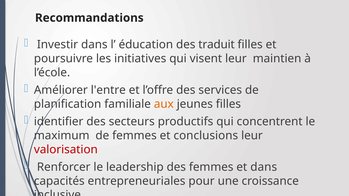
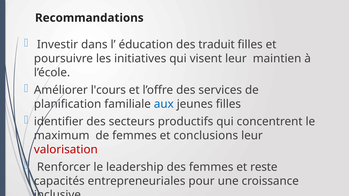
l'entre: l'entre -> l'cours (108, 90)
aux colour: orange -> blue (164, 104)
et dans: dans -> reste (264, 167)
